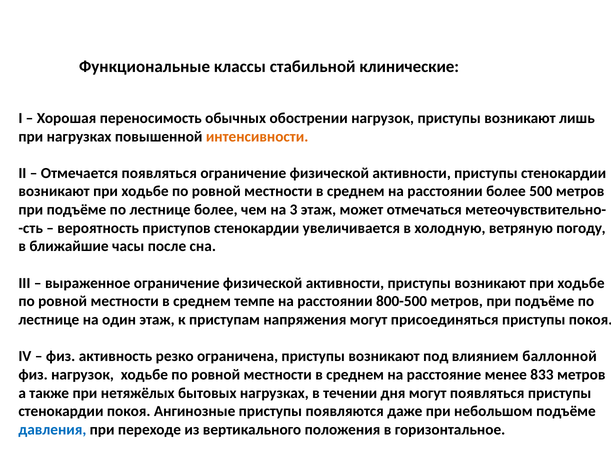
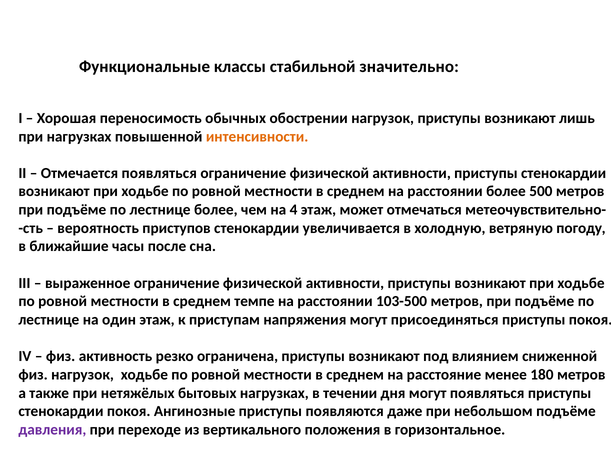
клинические: клинические -> значительно (409, 67)
3: 3 -> 4 (294, 210)
800-500: 800-500 -> 103-500 (402, 302)
баллонной: баллонной -> сниженной (560, 357)
833: 833 -> 180 (542, 375)
давления colour: blue -> purple (52, 430)
